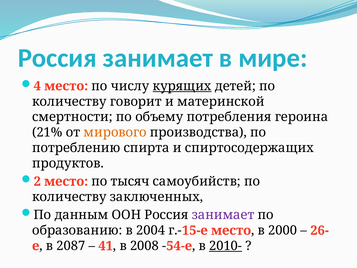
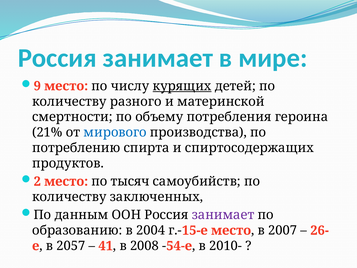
4: 4 -> 9 (37, 86)
говорит: говорит -> разного (136, 101)
мирового colour: orange -> blue (115, 132)
2000: 2000 -> 2007 (283, 230)
2087: 2087 -> 2057 (71, 246)
2010- underline: present -> none (226, 246)
